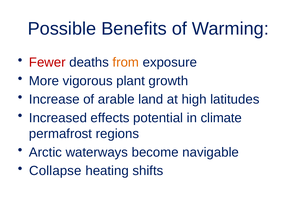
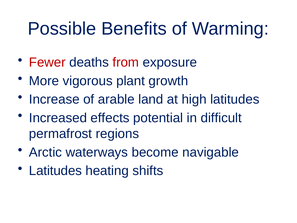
from colour: orange -> red (126, 62)
climate: climate -> difficult (221, 118)
Collapse: Collapse -> Latitudes (55, 171)
